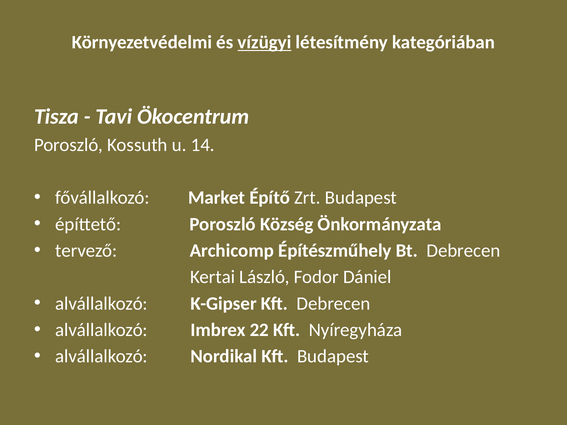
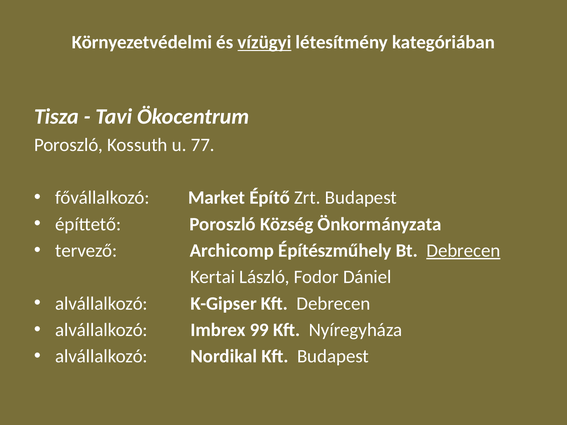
14: 14 -> 77 (203, 145)
Debrecen underline: none -> present (463, 251)
22: 22 -> 99 (259, 330)
